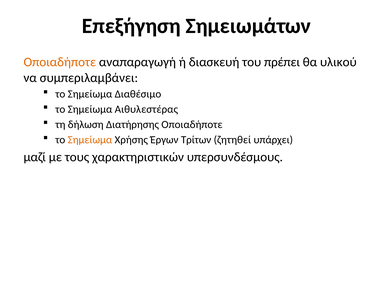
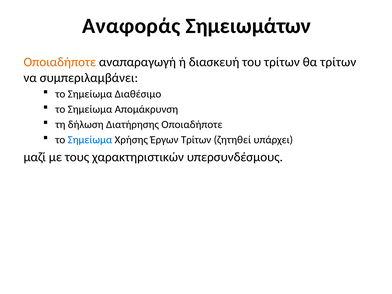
Επεξήγηση: Επεξήγηση -> Αναφοράς (131, 26)
του πρέπει: πρέπει -> τρίτων (282, 62)
θα υλικού: υλικού -> τρίτων (338, 62)
Αιθυλεστέρας: Αιθυλεστέρας -> Απομάκρυνση (146, 109)
Σημείωμα colour: orange -> blue (90, 140)
